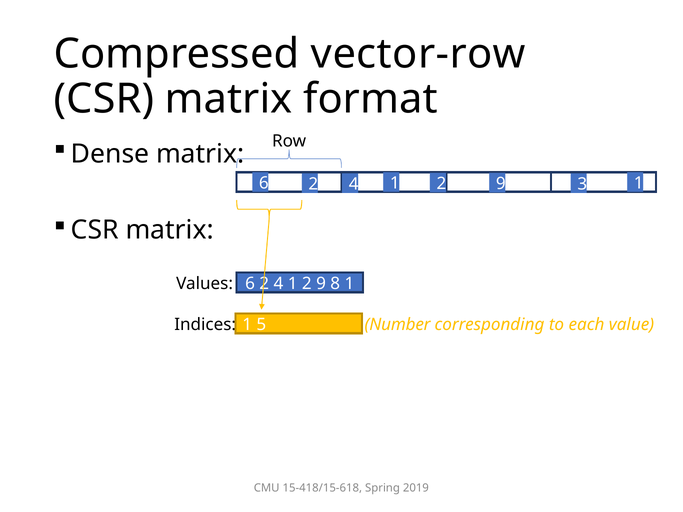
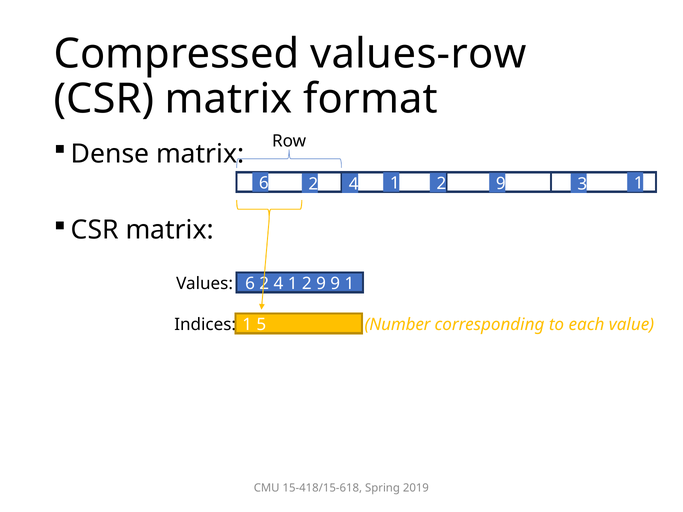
vector-row: vector-row -> values-row (418, 54)
9 8: 8 -> 9 (335, 284)
